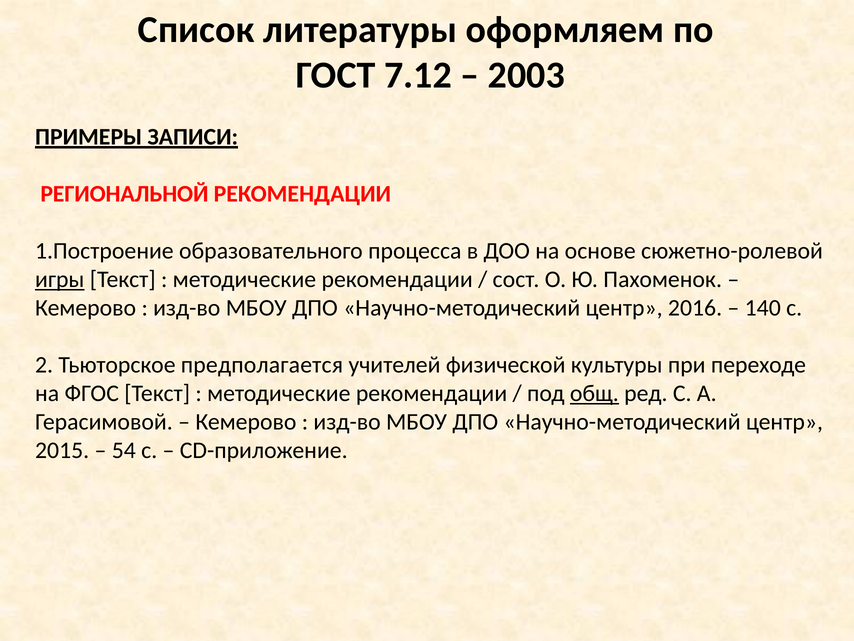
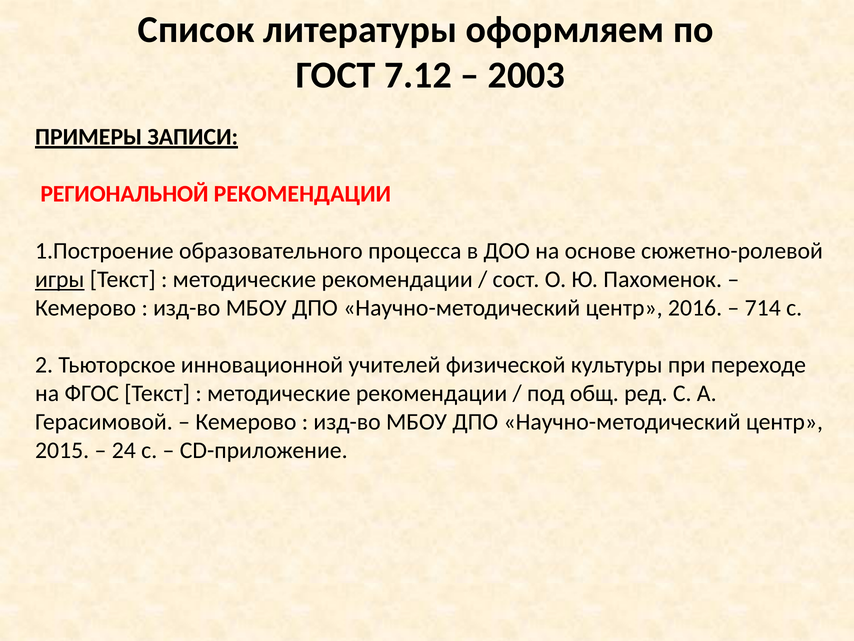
140: 140 -> 714 (763, 308)
предполагается: предполагается -> инновационной (262, 365)
общ underline: present -> none (594, 393)
54: 54 -> 24 (124, 450)
